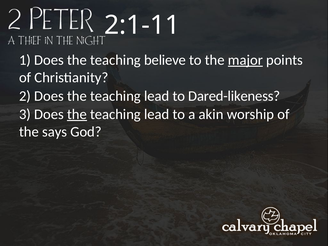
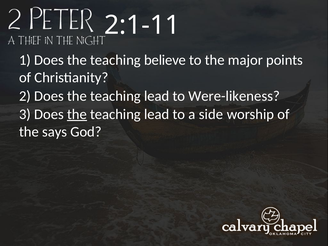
major underline: present -> none (245, 60)
Dared-likeness: Dared-likeness -> Were-likeness (234, 96)
akin: akin -> side (211, 114)
